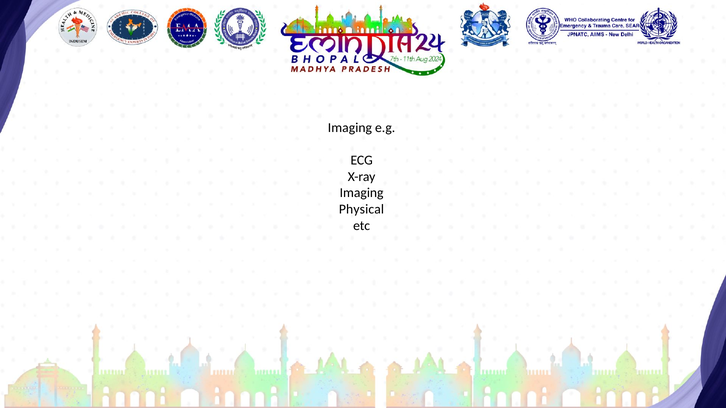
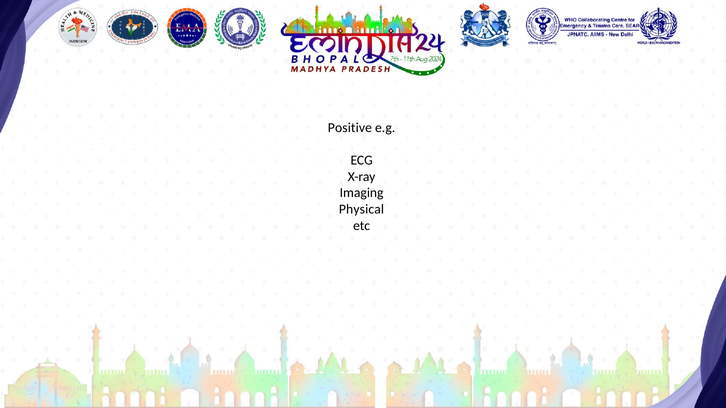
Imaging: Imaging -> Positive (350, 128)
